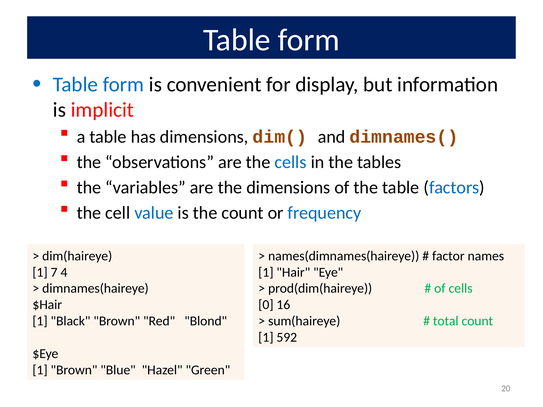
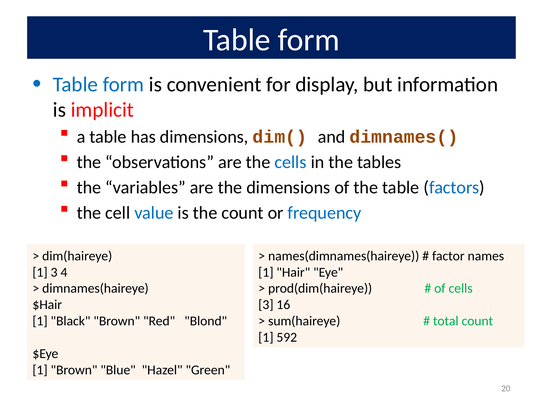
1 7: 7 -> 3 (54, 272)
0: 0 -> 3 (266, 305)
